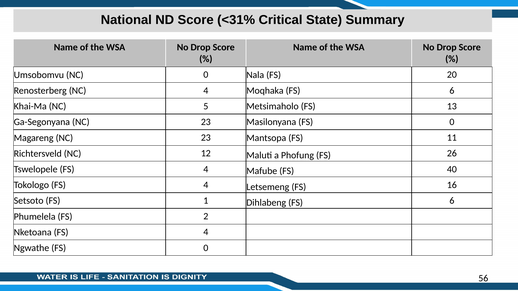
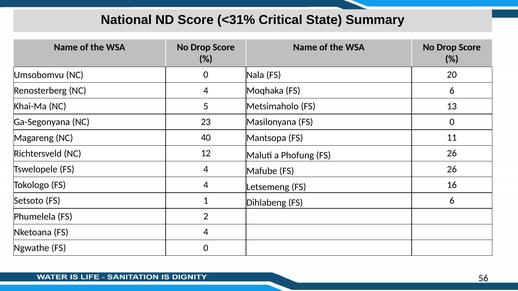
Magareng NC 23: 23 -> 40 (206, 138)
Mafube FS 40: 40 -> 26 (452, 169)
